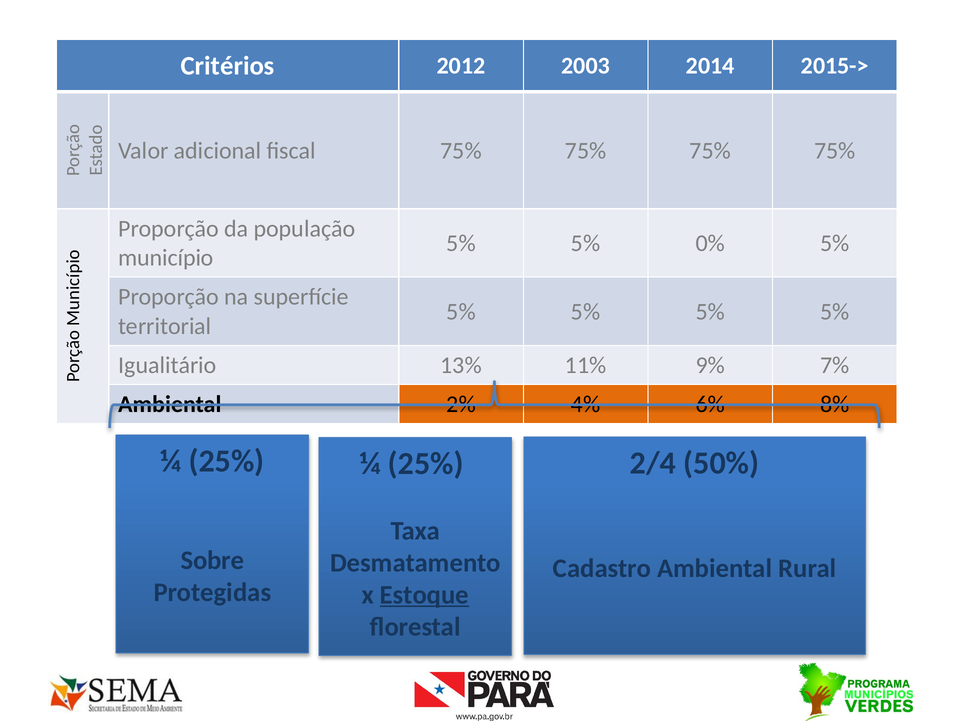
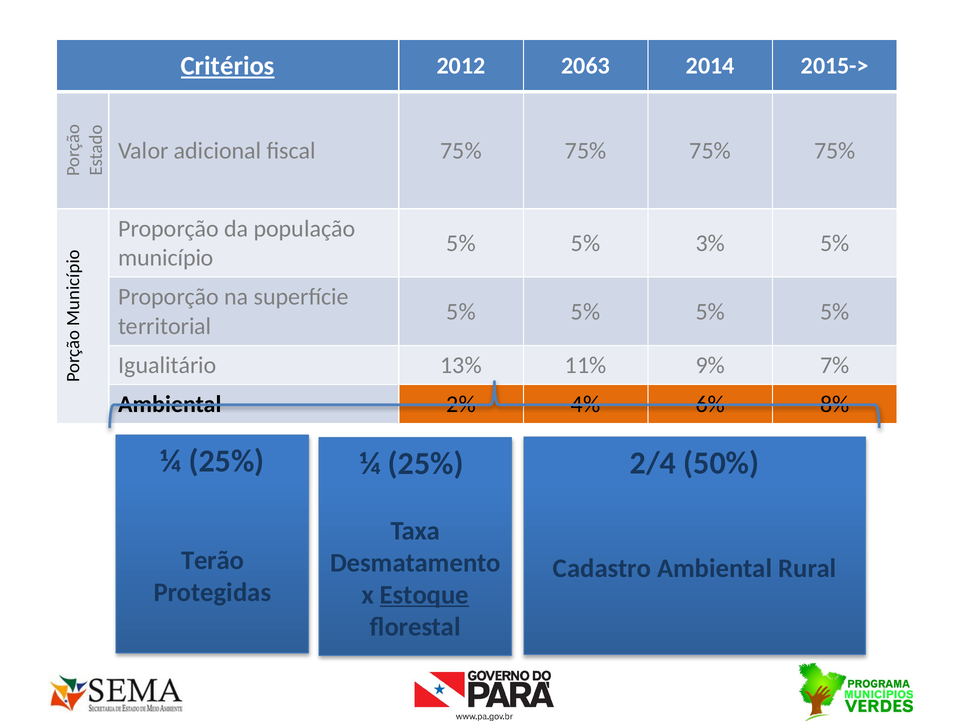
Critérios underline: none -> present (228, 66)
2003: 2003 -> 2063 (586, 66)
0%: 0% -> 3% (710, 243)
Sobre: Sobre -> Terão (212, 560)
